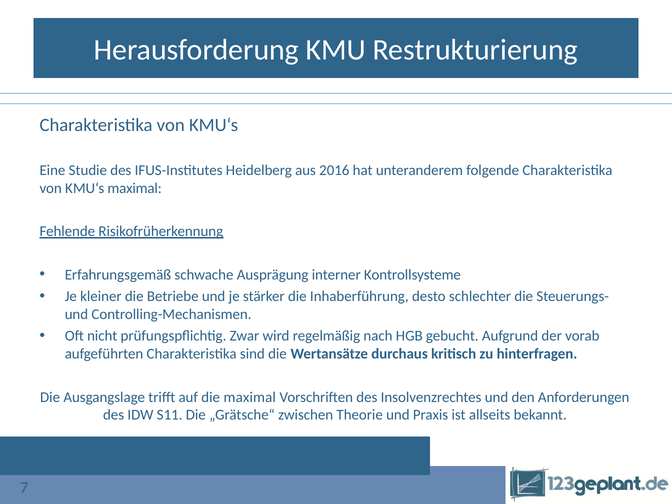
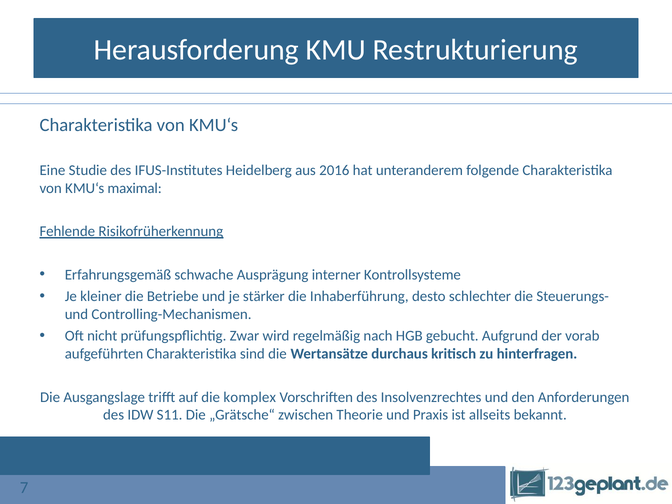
die maximal: maximal -> komplex (250, 397)
